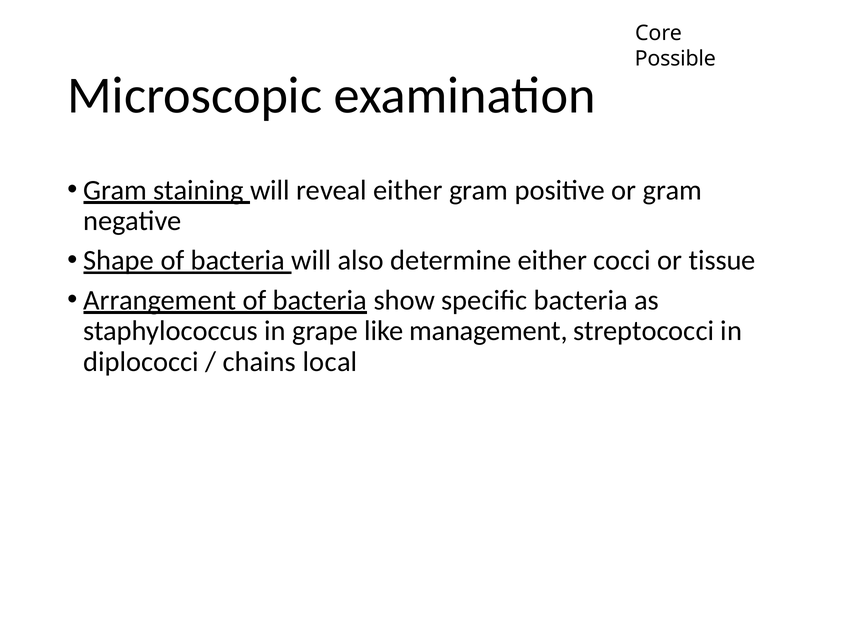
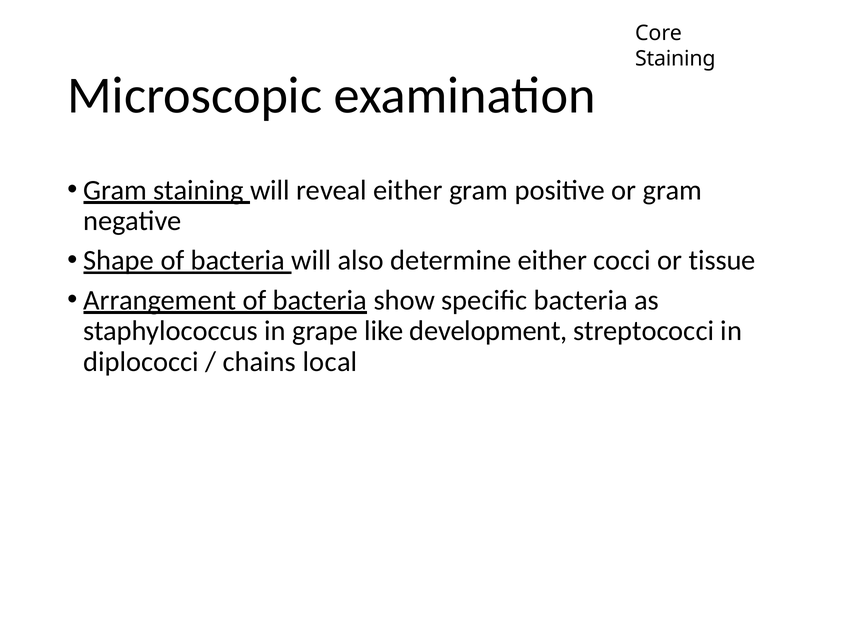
Possible: Possible -> Staining (675, 59)
management: management -> development (488, 331)
